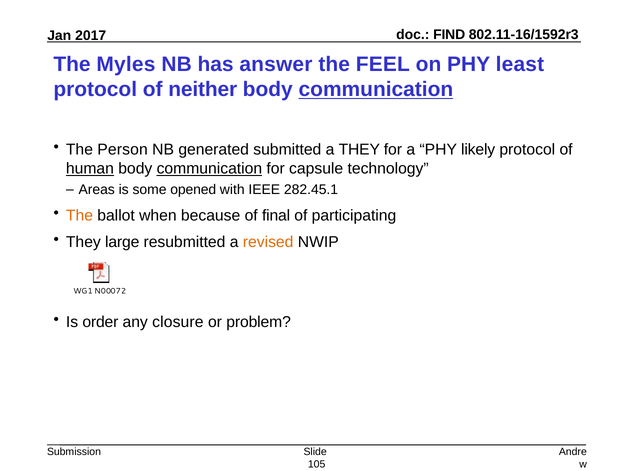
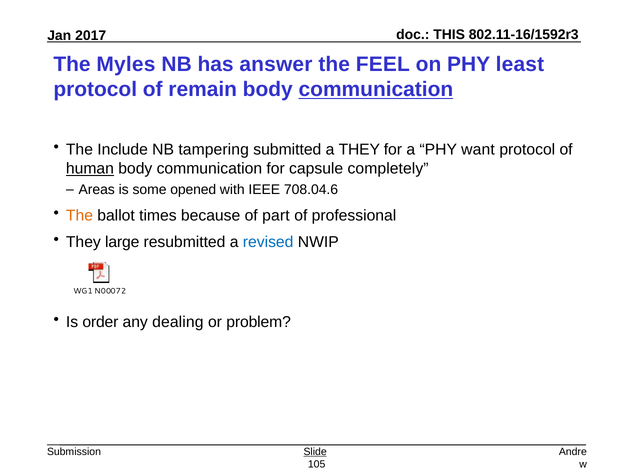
FIND: FIND -> THIS (449, 34)
neither: neither -> remain (203, 89)
Person: Person -> Include (123, 150)
generated: generated -> tampering (214, 150)
likely: likely -> want (478, 150)
communication underline: present -> none (209, 169)
technology: technology -> completely (388, 169)
282.45.1: 282.45.1 -> 708.04.6 (311, 190)
when: when -> times (158, 216)
final: final -> part (276, 216)
participating: participating -> professional (354, 216)
revised colour: orange -> blue (268, 242)
closure: closure -> dealing (178, 322)
Slide underline: none -> present (315, 452)
